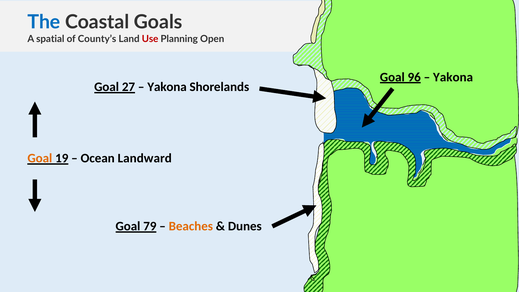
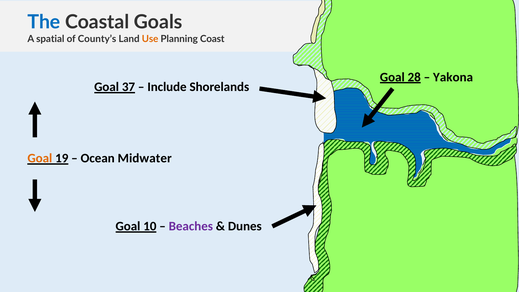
Use colour: red -> orange (150, 39)
Open: Open -> Coast (212, 39)
96: 96 -> 28 (414, 77)
27: 27 -> 37 (128, 87)
Yakona: Yakona -> Include (167, 87)
Landward: Landward -> Midwater (145, 158)
79: 79 -> 10 (150, 226)
Beaches colour: orange -> purple (191, 226)
